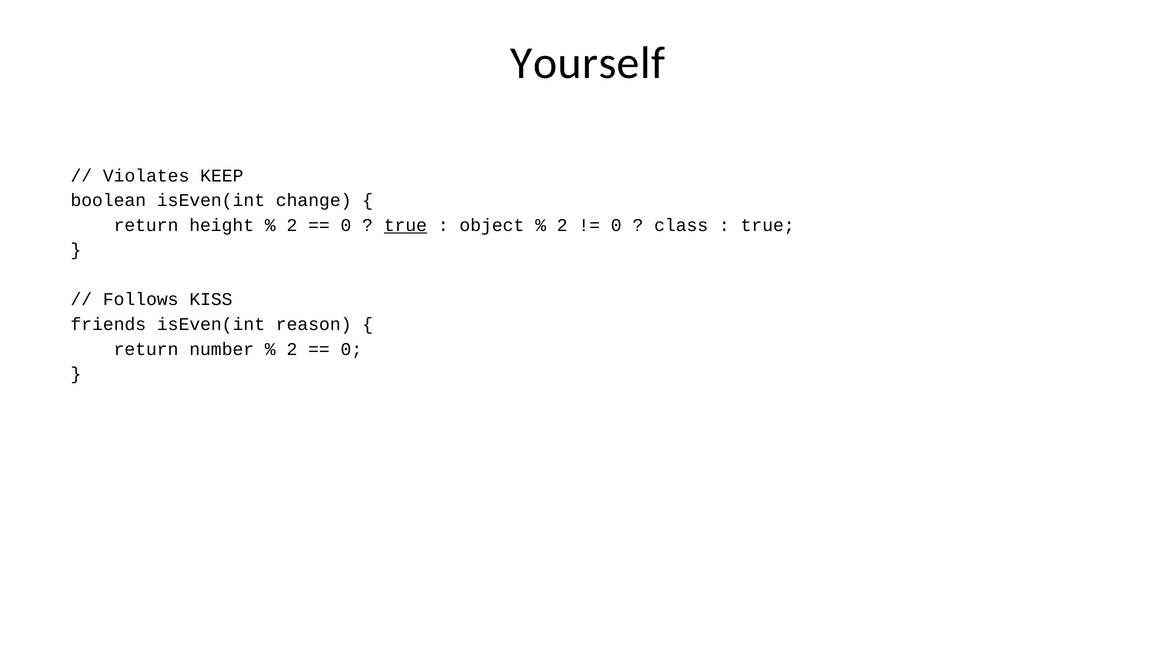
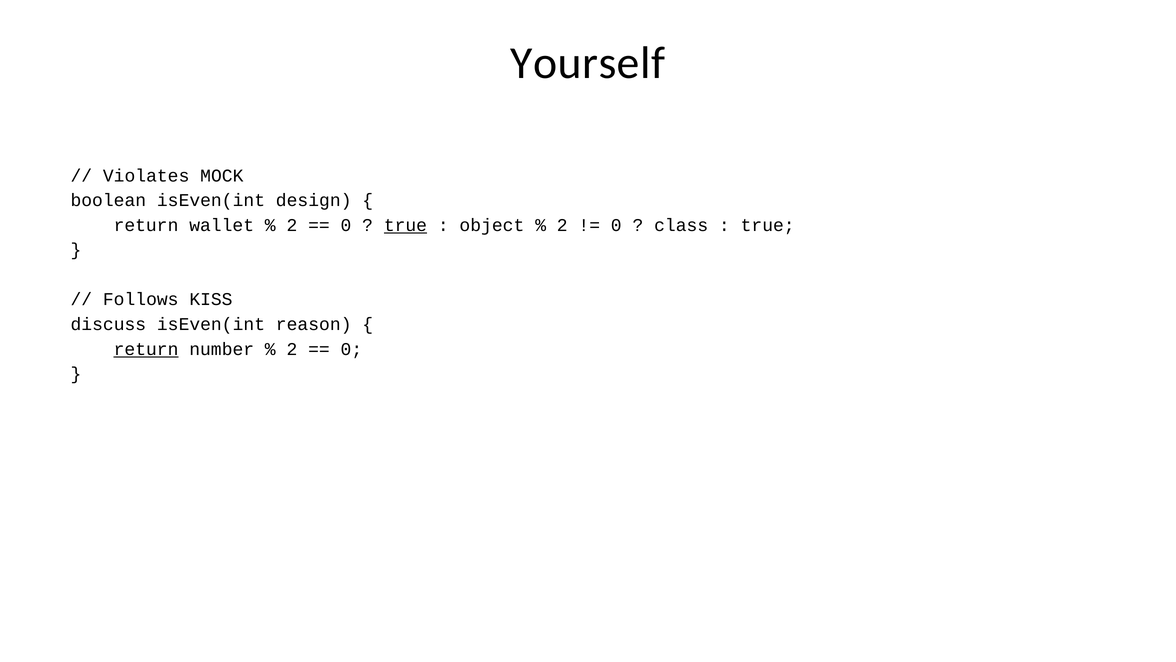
KEEP: KEEP -> MOCK (222, 175)
change: change -> design (314, 200)
height: height -> wallet (222, 225)
friends: friends -> discuss (108, 324)
return underline: none -> present (146, 349)
